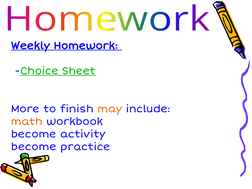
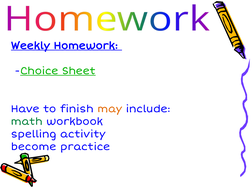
More: More -> Have (25, 109)
math colour: orange -> green (27, 121)
become: become -> spelling (34, 134)
